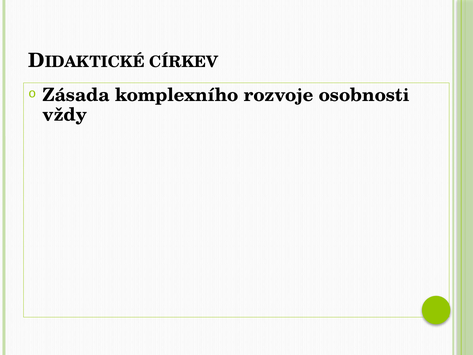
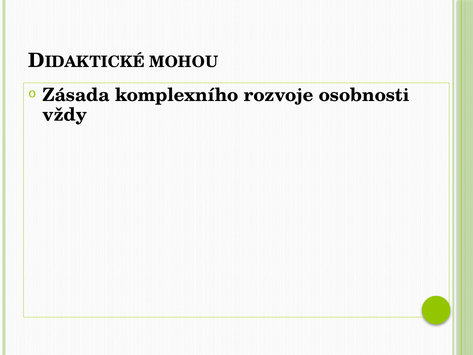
CÍRKEV: CÍRKEV -> MOHOU (184, 62)
